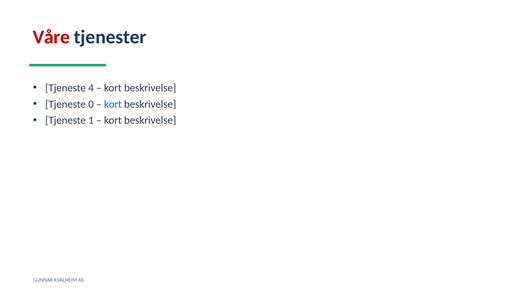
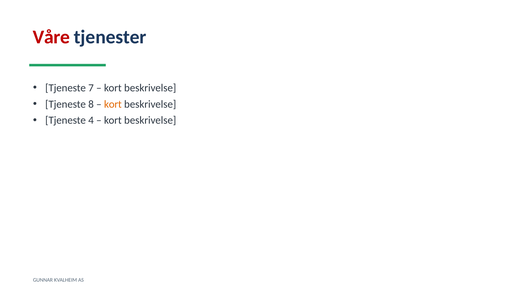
4: 4 -> 7 (91, 88)
0: 0 -> 8 (91, 104)
kort colour: blue -> orange (113, 104)
1: 1 -> 4 (91, 120)
